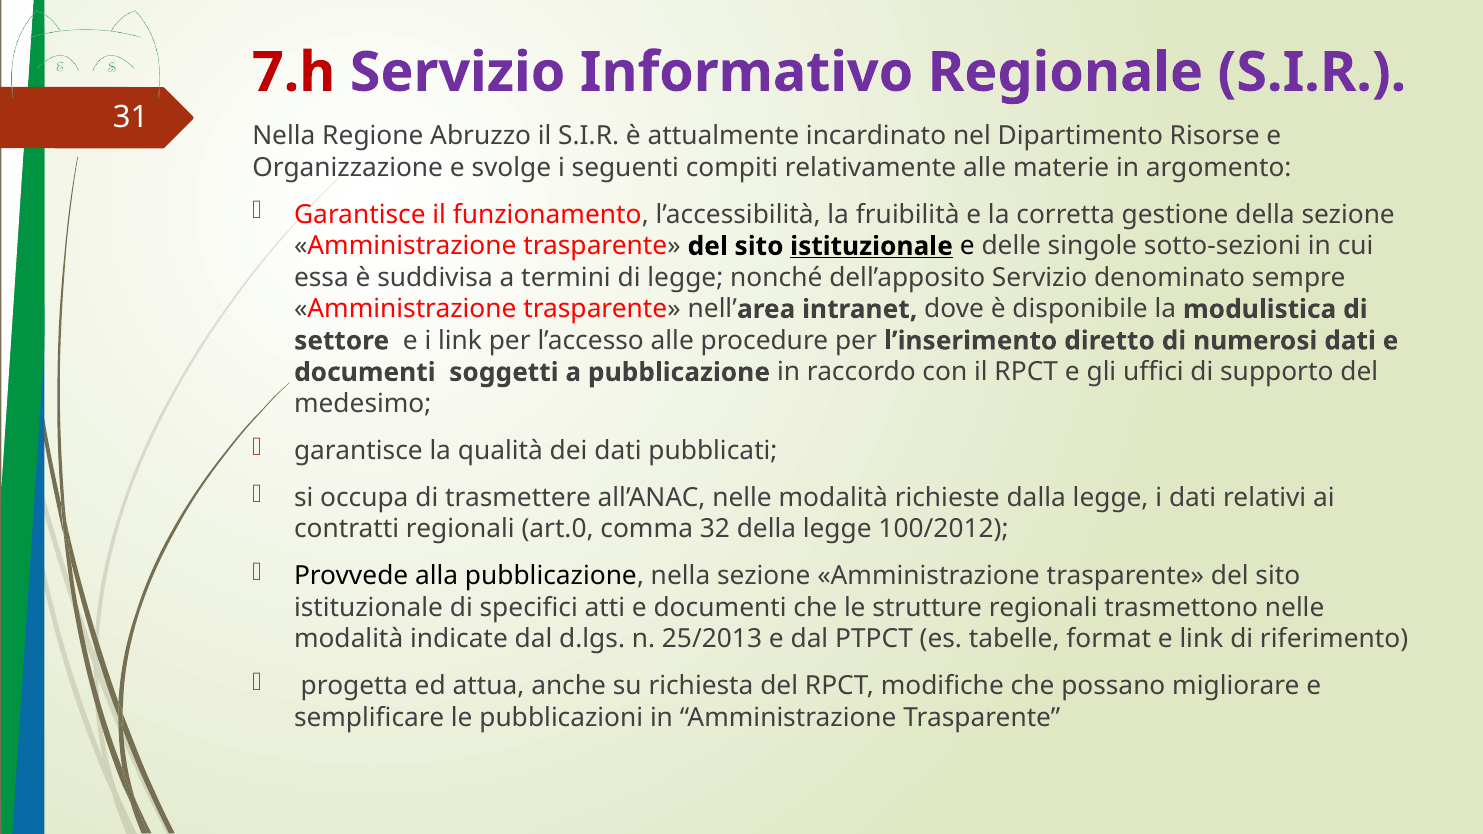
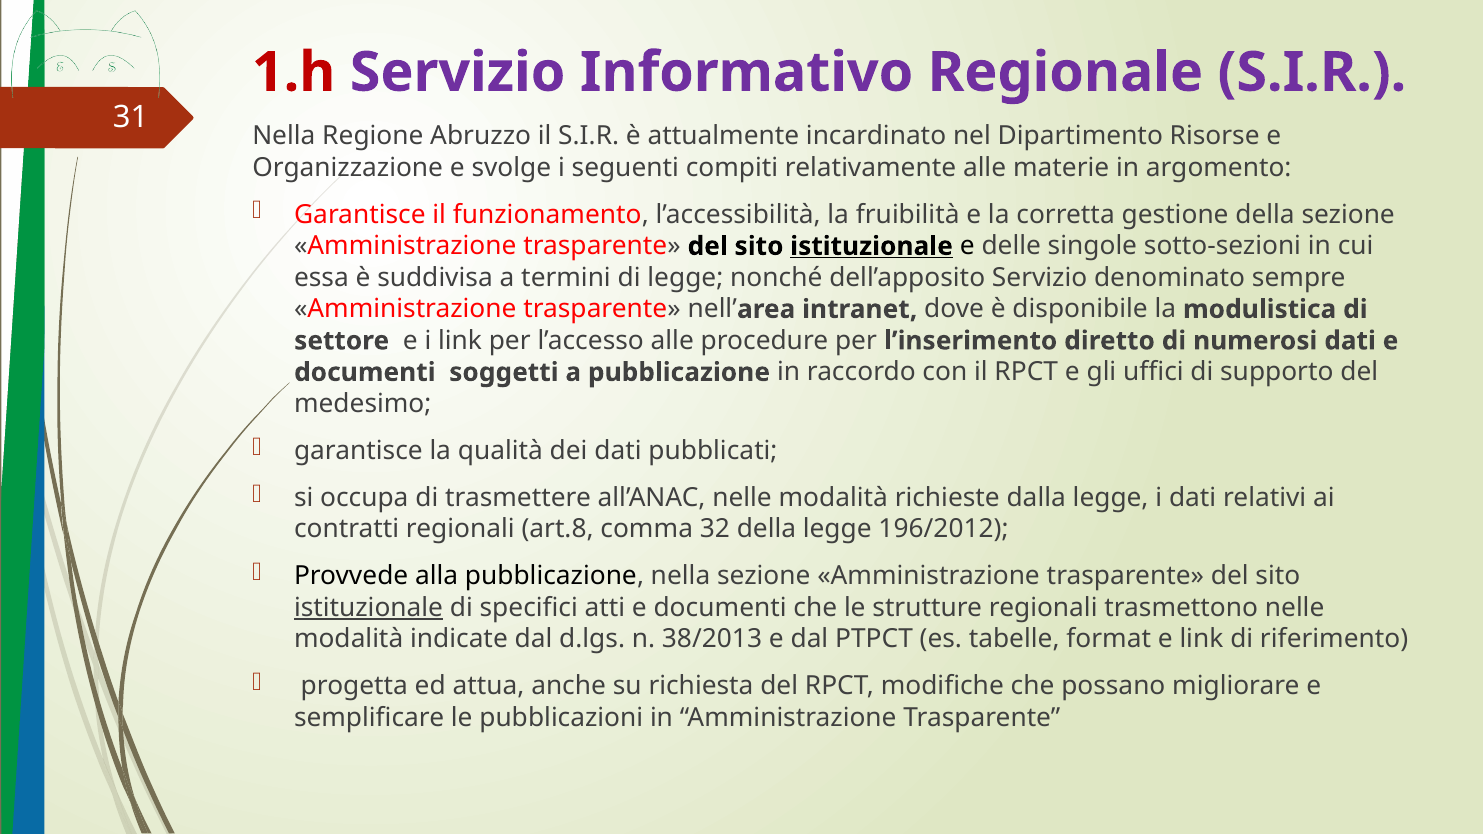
7.h: 7.h -> 1.h (294, 72)
art.0: art.0 -> art.8 (558, 529)
100/2012: 100/2012 -> 196/2012 (944, 529)
istituzionale underline: none -> present (369, 608)
25/2013: 25/2013 -> 38/2013 (712, 639)
